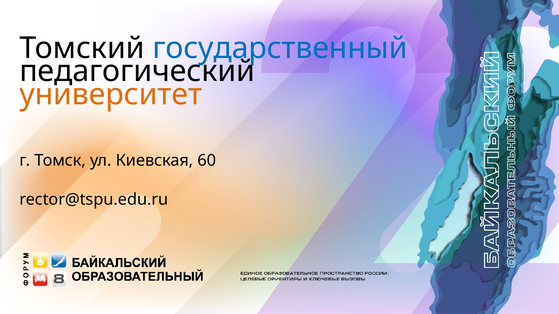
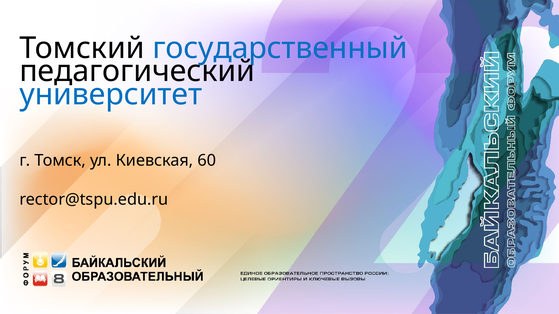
университет colour: orange -> blue (111, 95)
